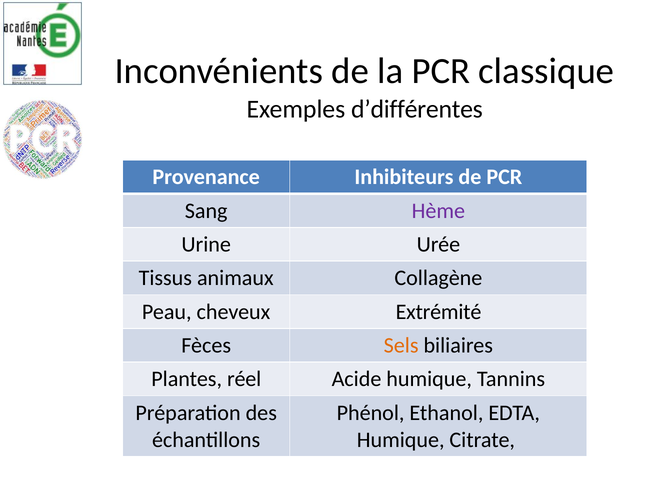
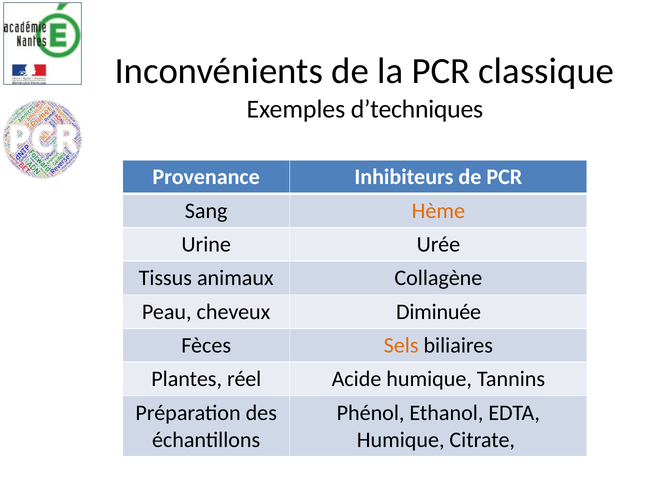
d’différentes: d’différentes -> d’techniques (417, 109)
Hème colour: purple -> orange (438, 211)
Extrémité: Extrémité -> Diminuée (439, 311)
